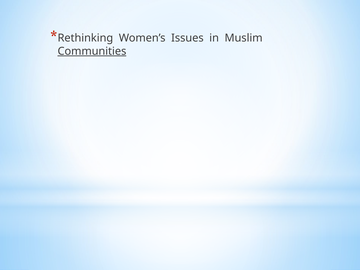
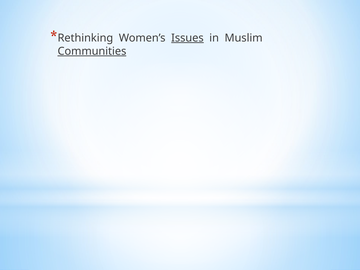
Issues underline: none -> present (187, 38)
